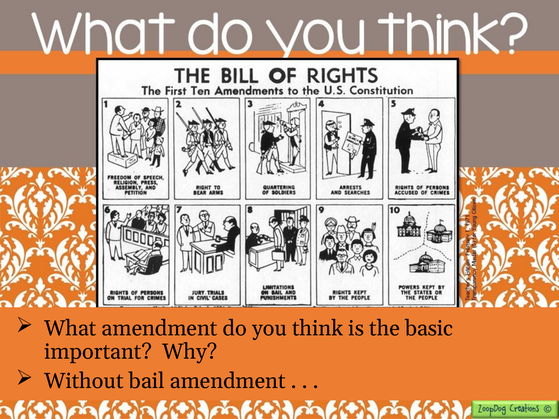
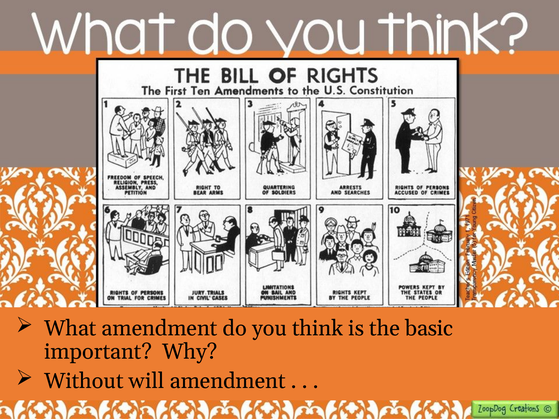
bail: bail -> will (147, 381)
